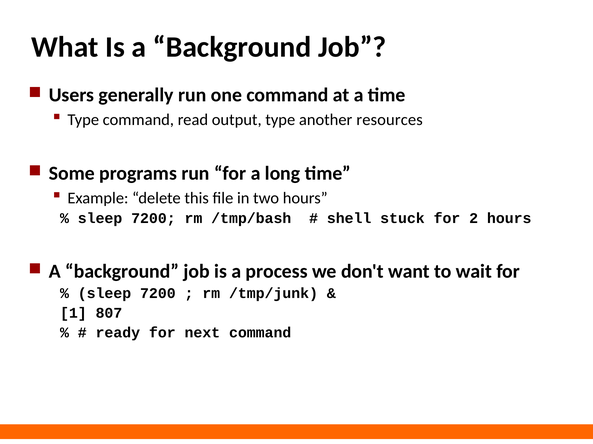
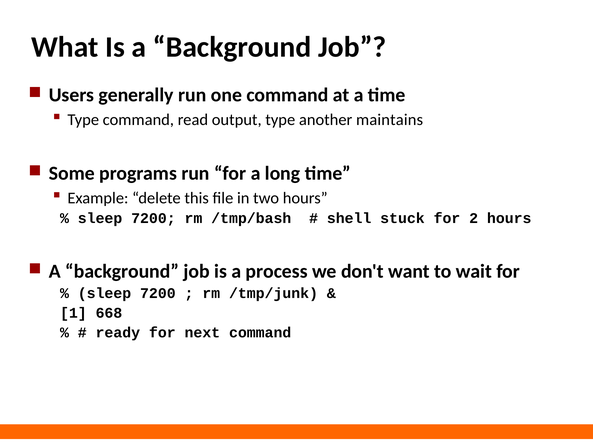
resources: resources -> maintains (390, 120)
807: 807 -> 668 (109, 313)
